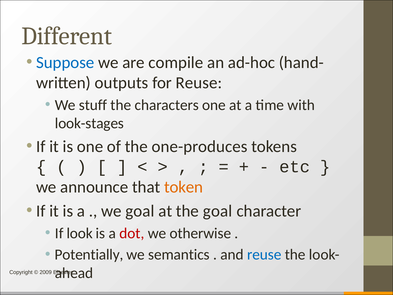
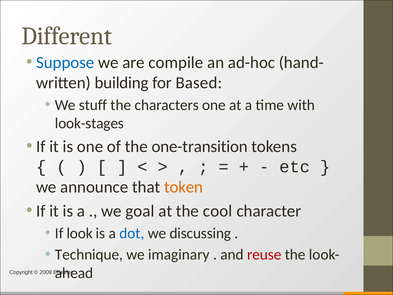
outputs: outputs -> building (122, 83)
for Reuse: Reuse -> Based (199, 83)
one-produces: one-produces -> one-transition (200, 146)
the goal: goal -> cool (218, 211)
dot colour: red -> blue (132, 233)
otherwise: otherwise -> discussing (200, 233)
Potentially: Potentially -> Technique (89, 254)
semantics: semantics -> imaginary (179, 254)
reuse colour: blue -> red (264, 254)
